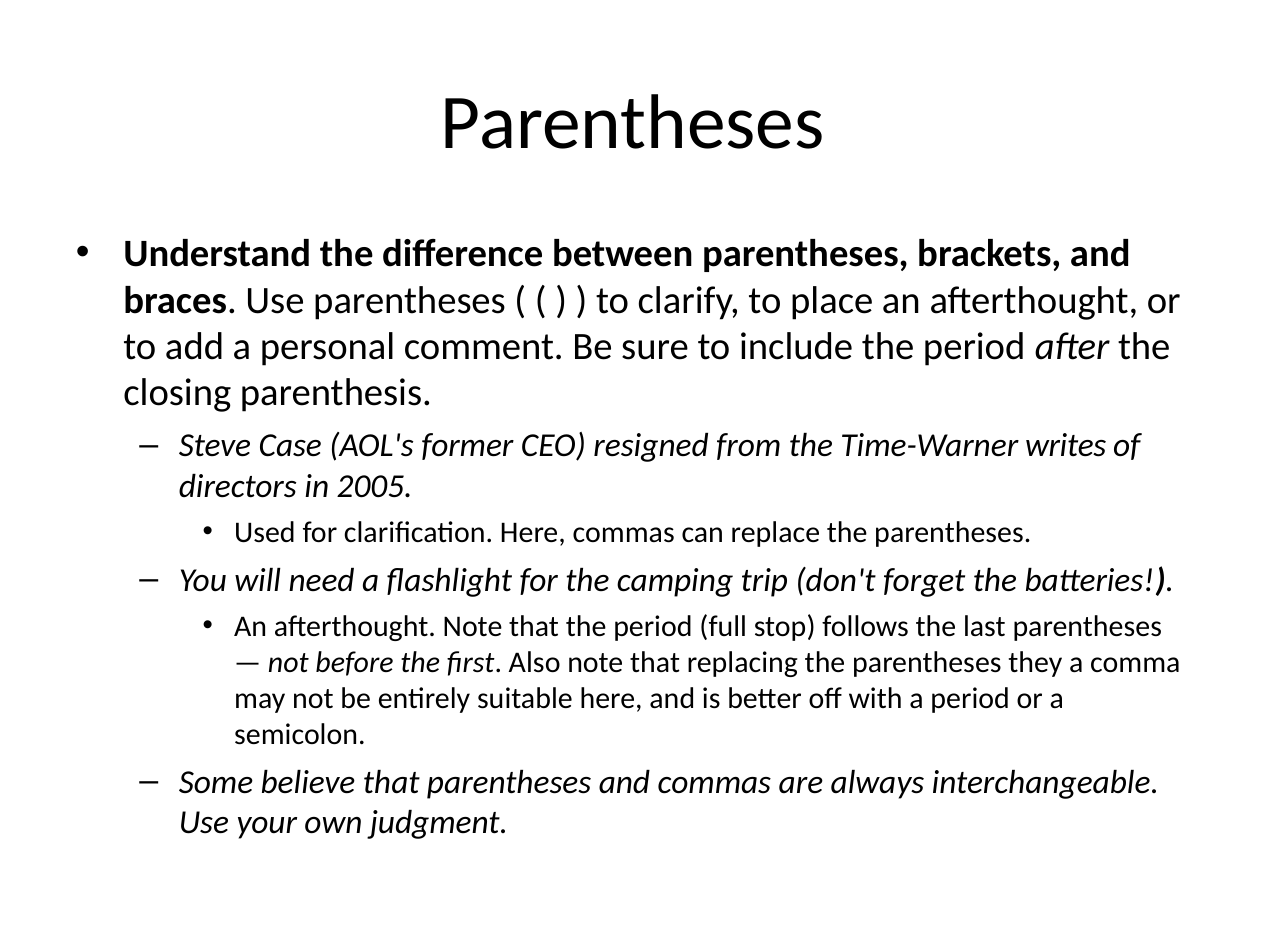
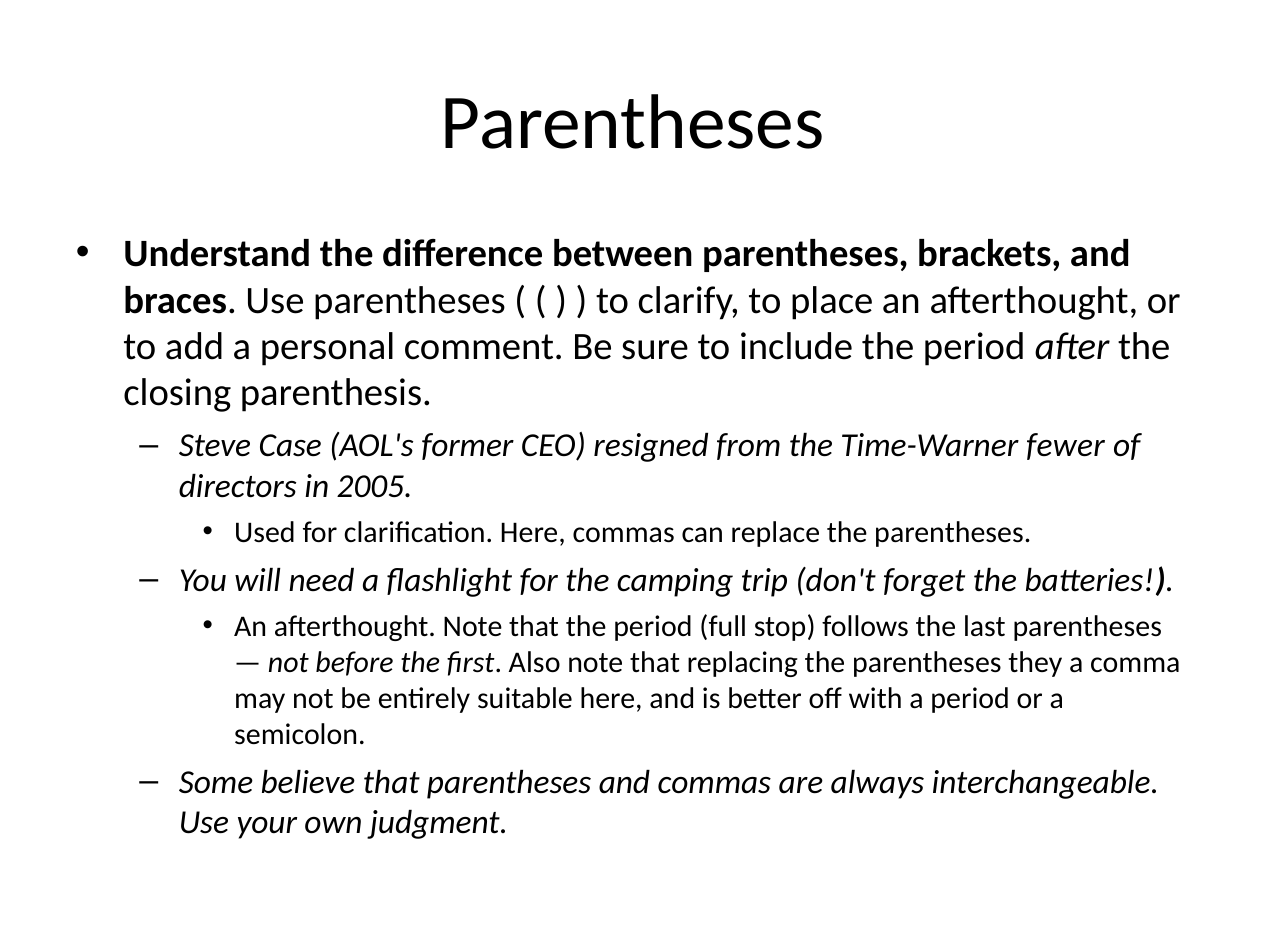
writes: writes -> fewer (1065, 446)
